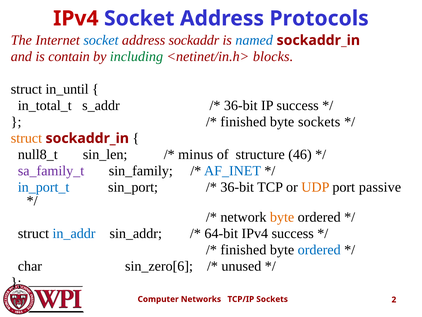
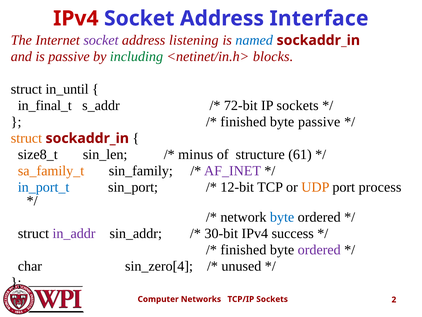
Protocols: Protocols -> Interface (319, 18)
socket colour: blue -> purple (101, 40)
sockaddr: sockaddr -> listening (194, 40)
is contain: contain -> passive (69, 57)
in_total_t: in_total_t -> in_final_t (45, 105)
36-bit: 36-bit -> 72-bit (241, 105)
IP success: success -> sockets (298, 105)
byte sockets: sockets -> passive (319, 122)
null8_t: null8_t -> size8_t (38, 154)
46: 46 -> 61 (300, 154)
sa_family_t colour: purple -> orange (51, 171)
AF_INET colour: blue -> purple (233, 171)
36-bit: 36-bit -> 12-bit (237, 187)
passive: passive -> process (380, 187)
byte colour: orange -> blue (282, 217)
in_addr colour: blue -> purple (74, 233)
64-bit: 64-bit -> 30-bit (221, 233)
ordered colour: blue -> purple (319, 249)
sin_zero[6: sin_zero[6 -> sin_zero[4 (159, 266)
